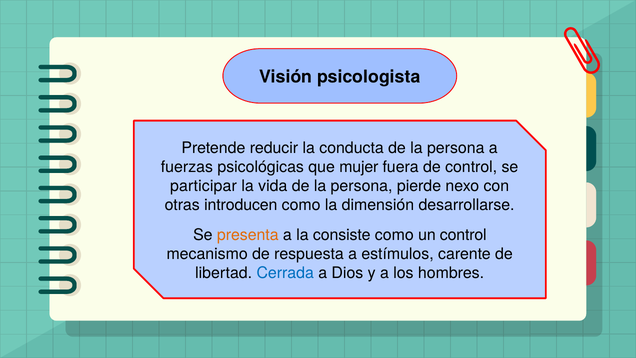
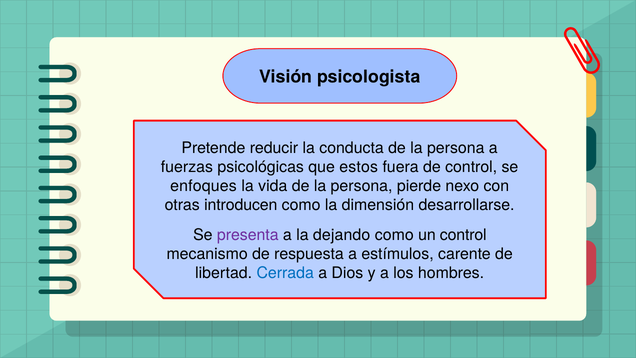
mujer: mujer -> estos (359, 167)
participar: participar -> enfoques (204, 186)
presenta colour: orange -> purple (248, 235)
consiste: consiste -> dejando (342, 235)
